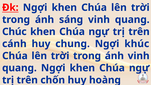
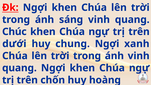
cánh: cánh -> dưới (14, 44)
khúc: khúc -> xanh (137, 44)
